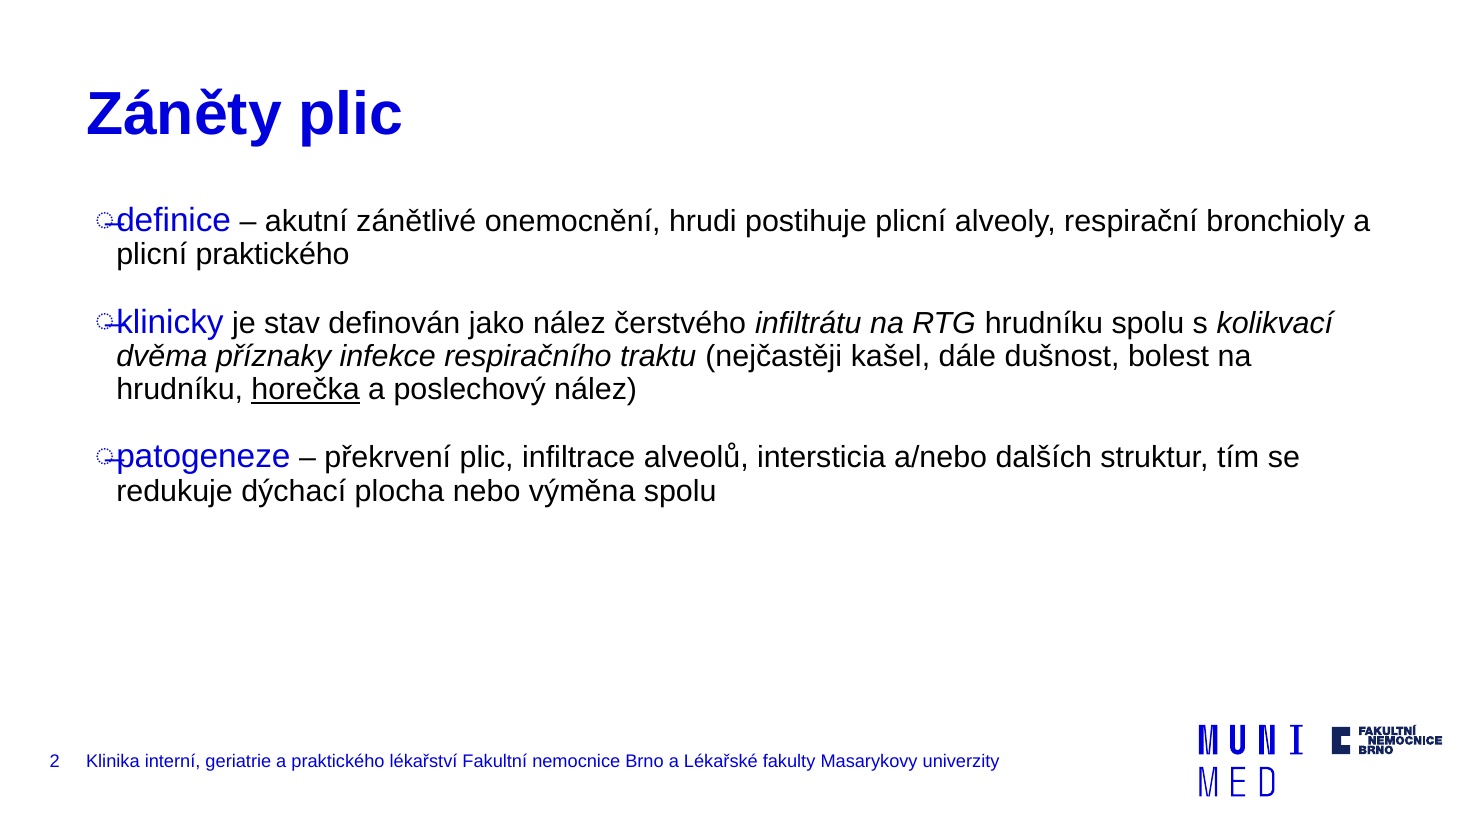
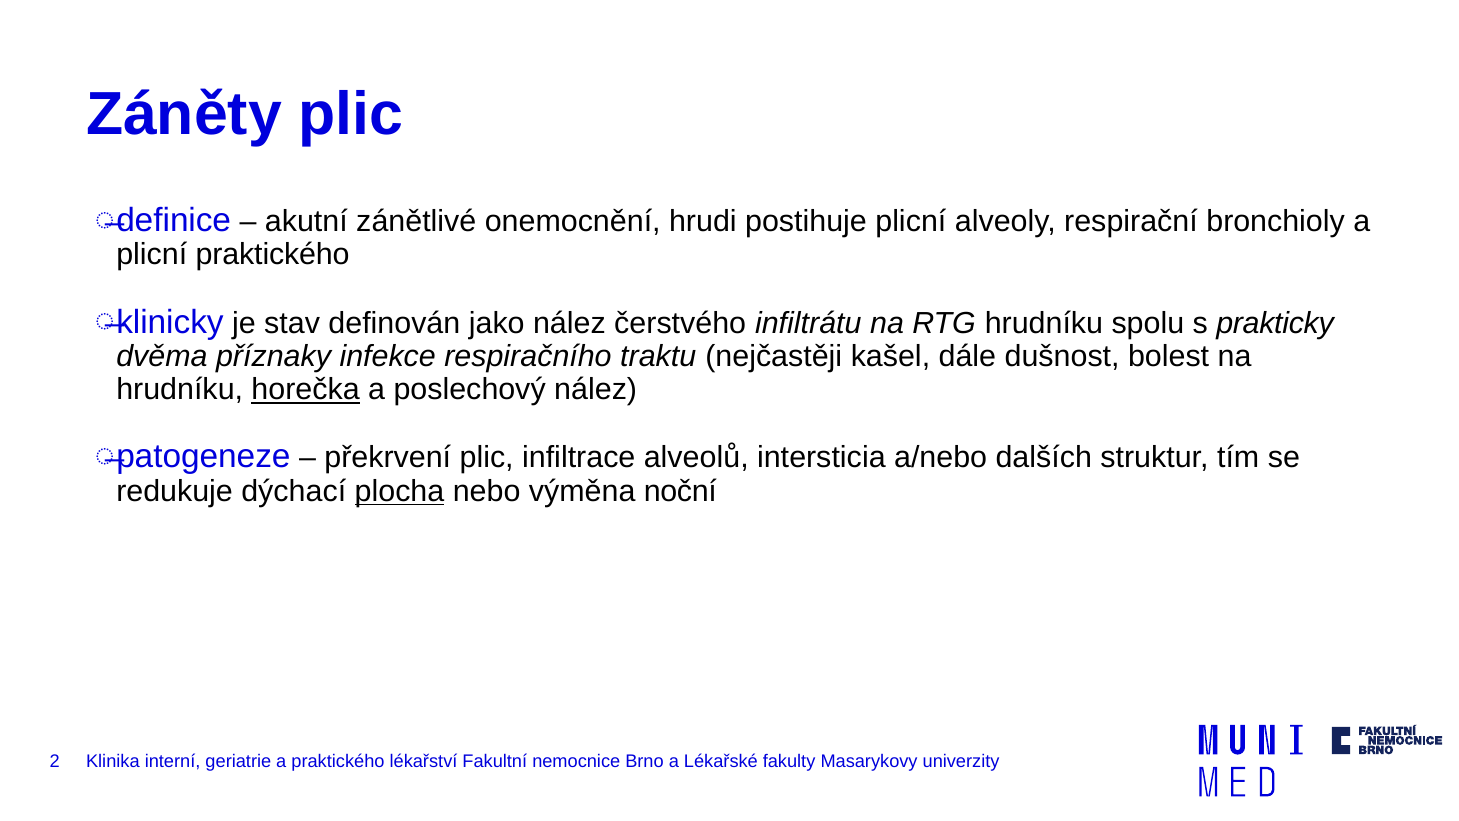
kolikvací: kolikvací -> prakticky (1275, 323)
plocha underline: none -> present (399, 491)
výměna spolu: spolu -> noční (680, 491)
